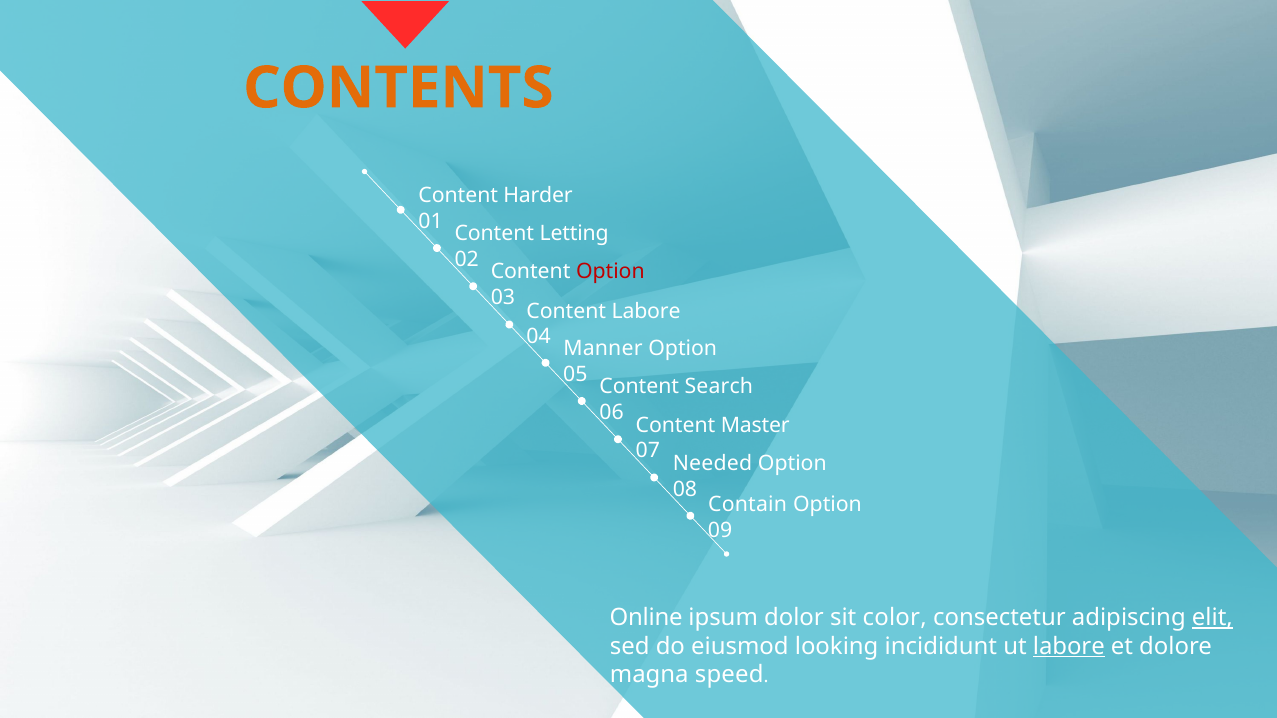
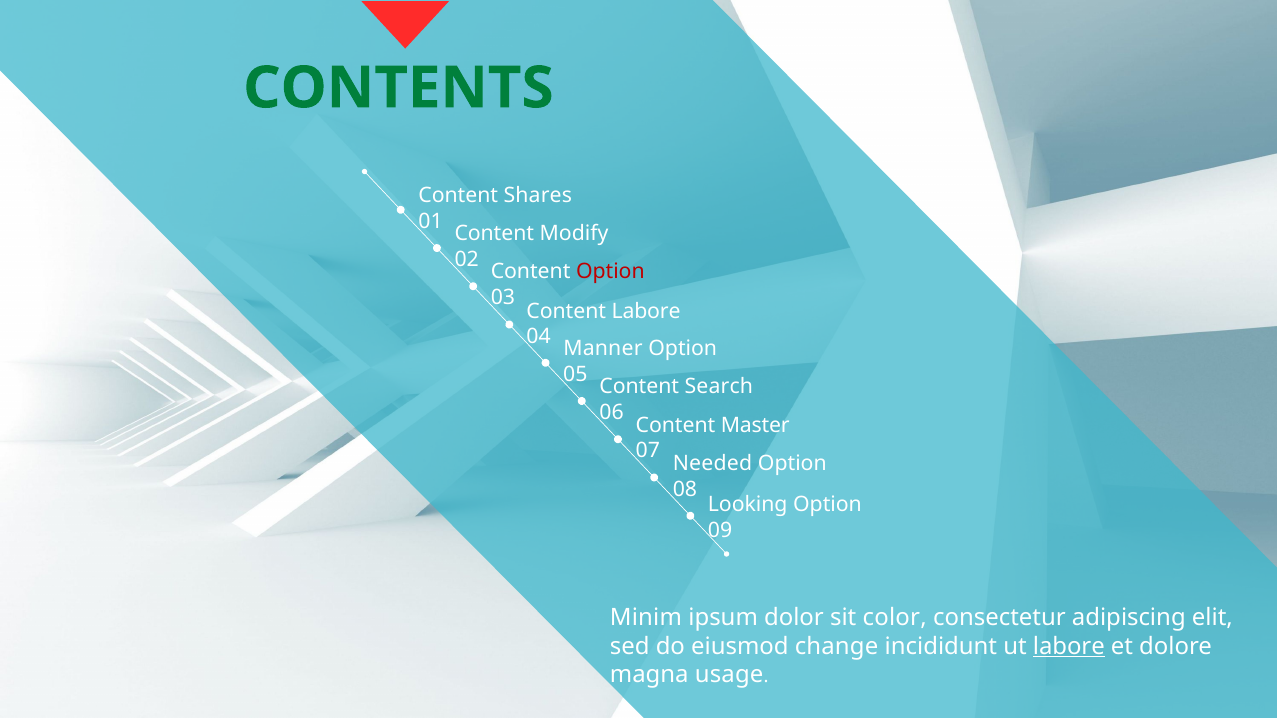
CONTENTS colour: orange -> green (398, 88)
Harder: Harder -> Shares (538, 196)
Letting: Letting -> Modify (574, 234)
Contain: Contain -> Looking (748, 505)
Online: Online -> Minim (646, 618)
elit underline: present -> none (1212, 618)
looking: looking -> change (837, 646)
speed: speed -> usage (729, 675)
